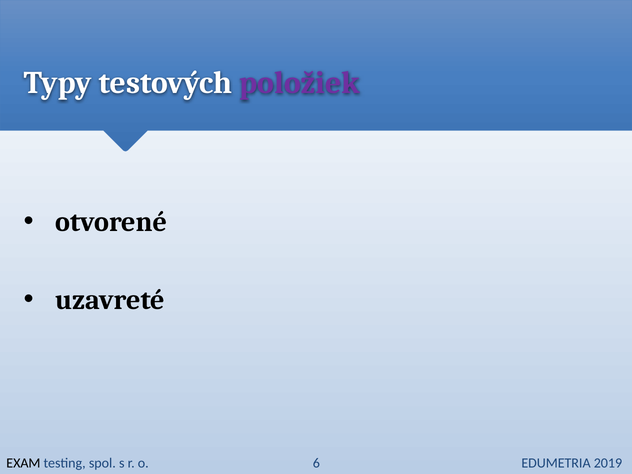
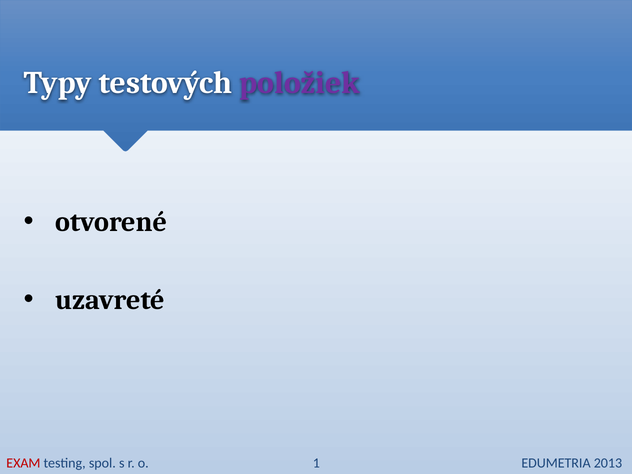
EXAM colour: black -> red (23, 463)
6: 6 -> 1 (316, 463)
2019: 2019 -> 2013 (608, 463)
